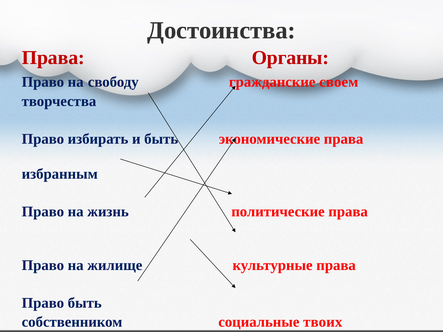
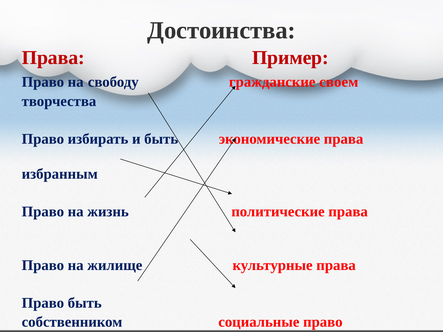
Органы: Органы -> Пример (290, 58)
социальные твоих: твоих -> право (323, 322)
